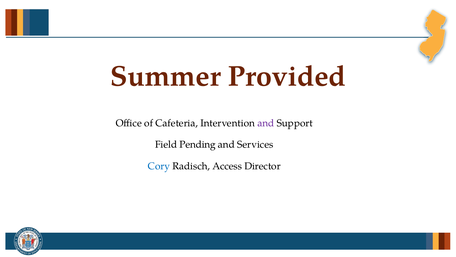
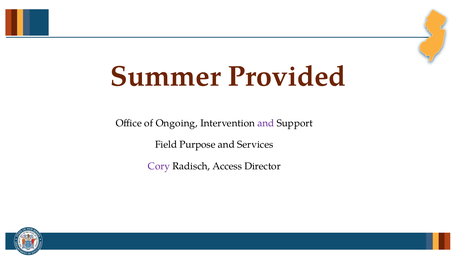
Cafeteria: Cafeteria -> Ongoing (177, 123)
Pending: Pending -> Purpose (198, 144)
Cory colour: blue -> purple (159, 166)
